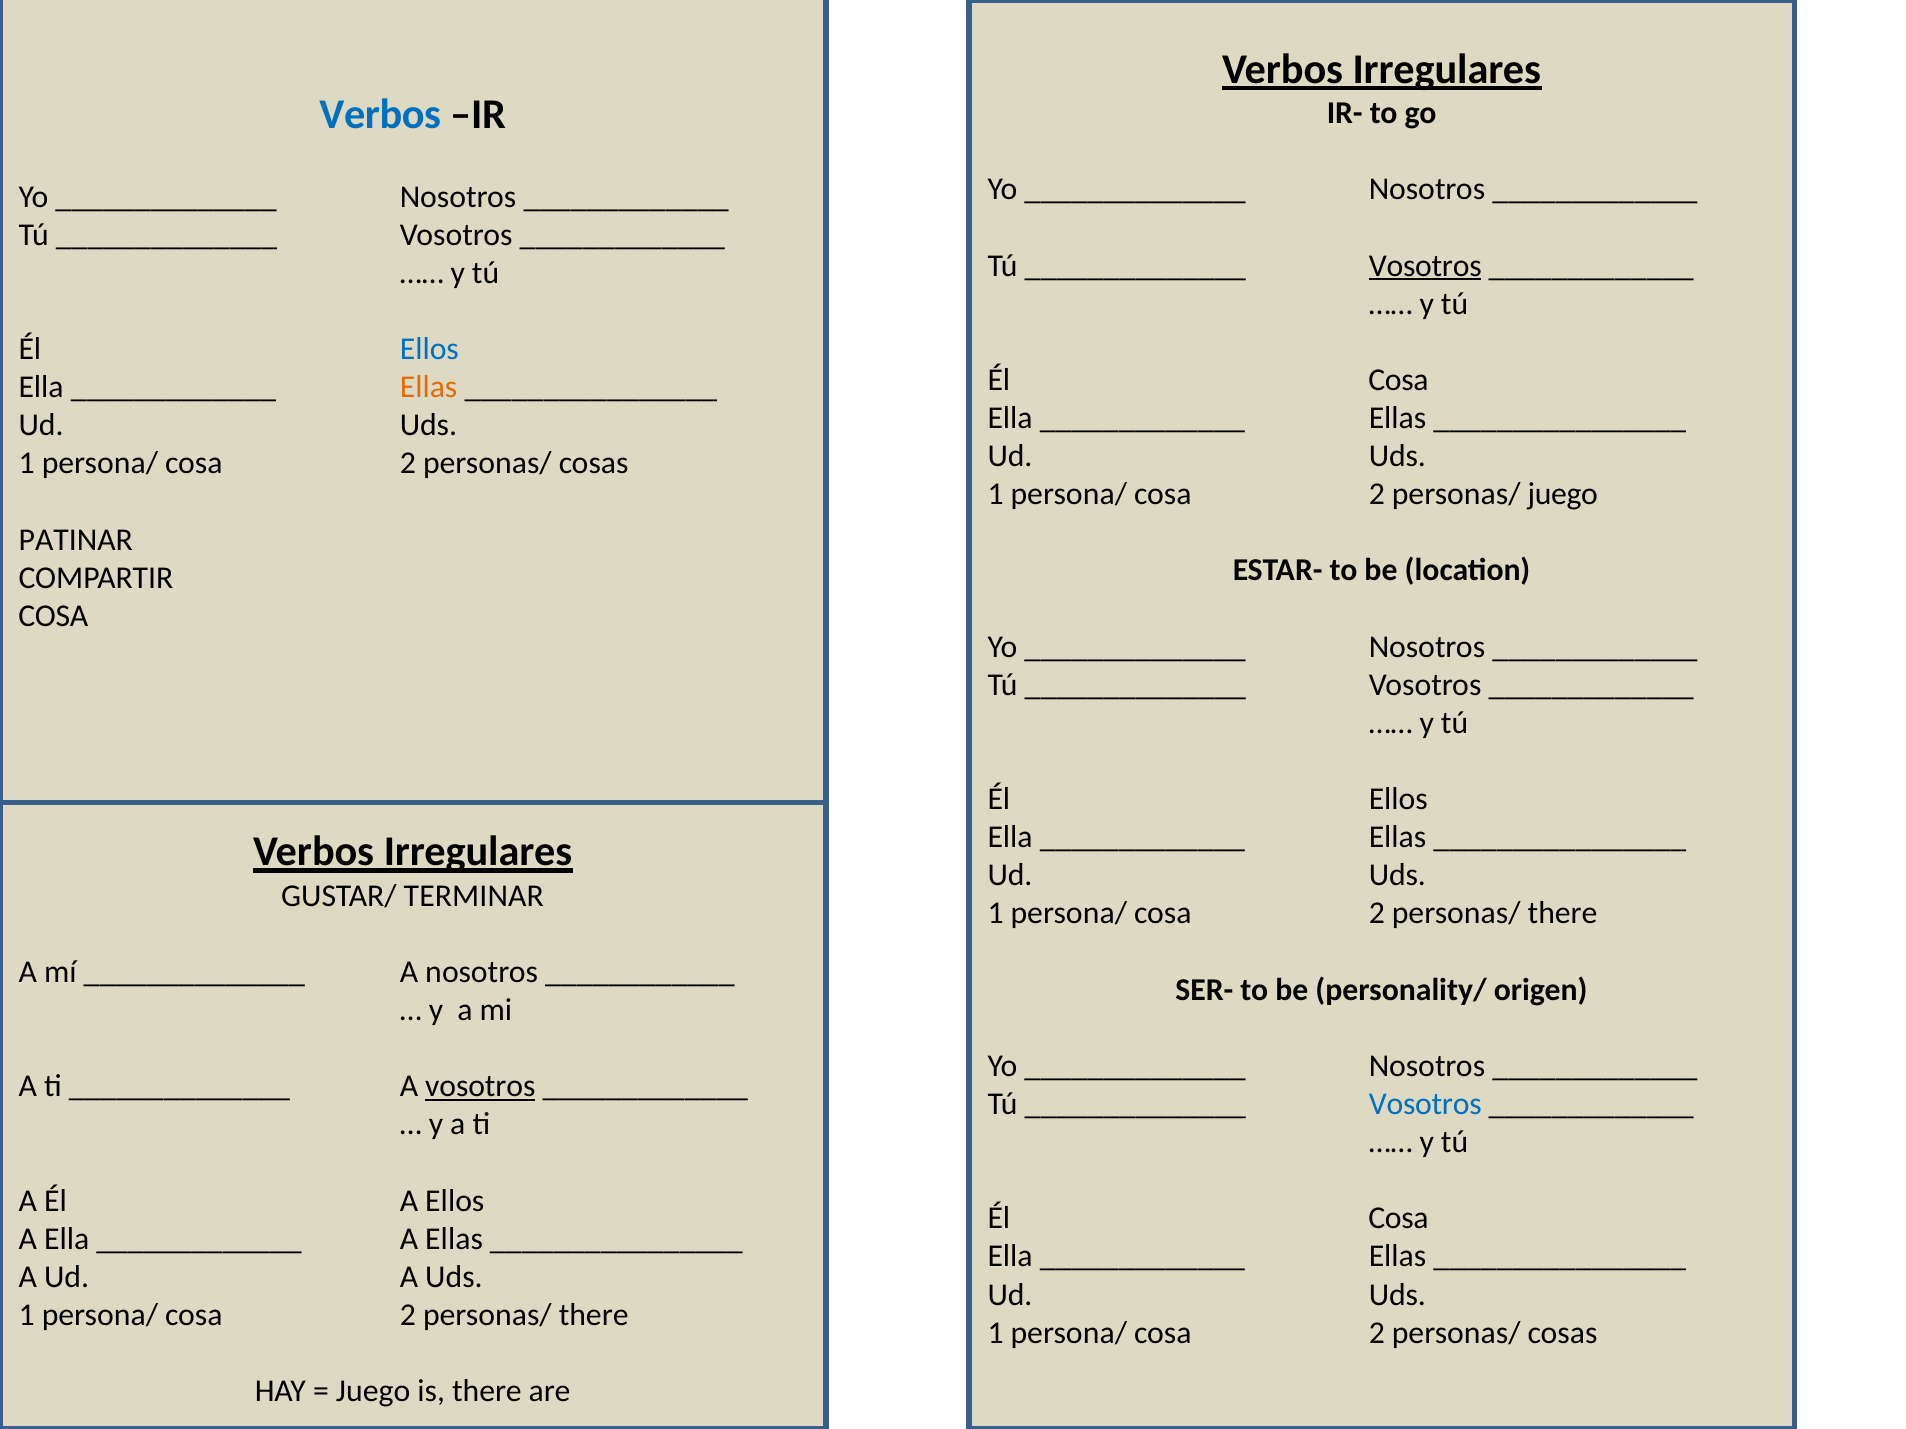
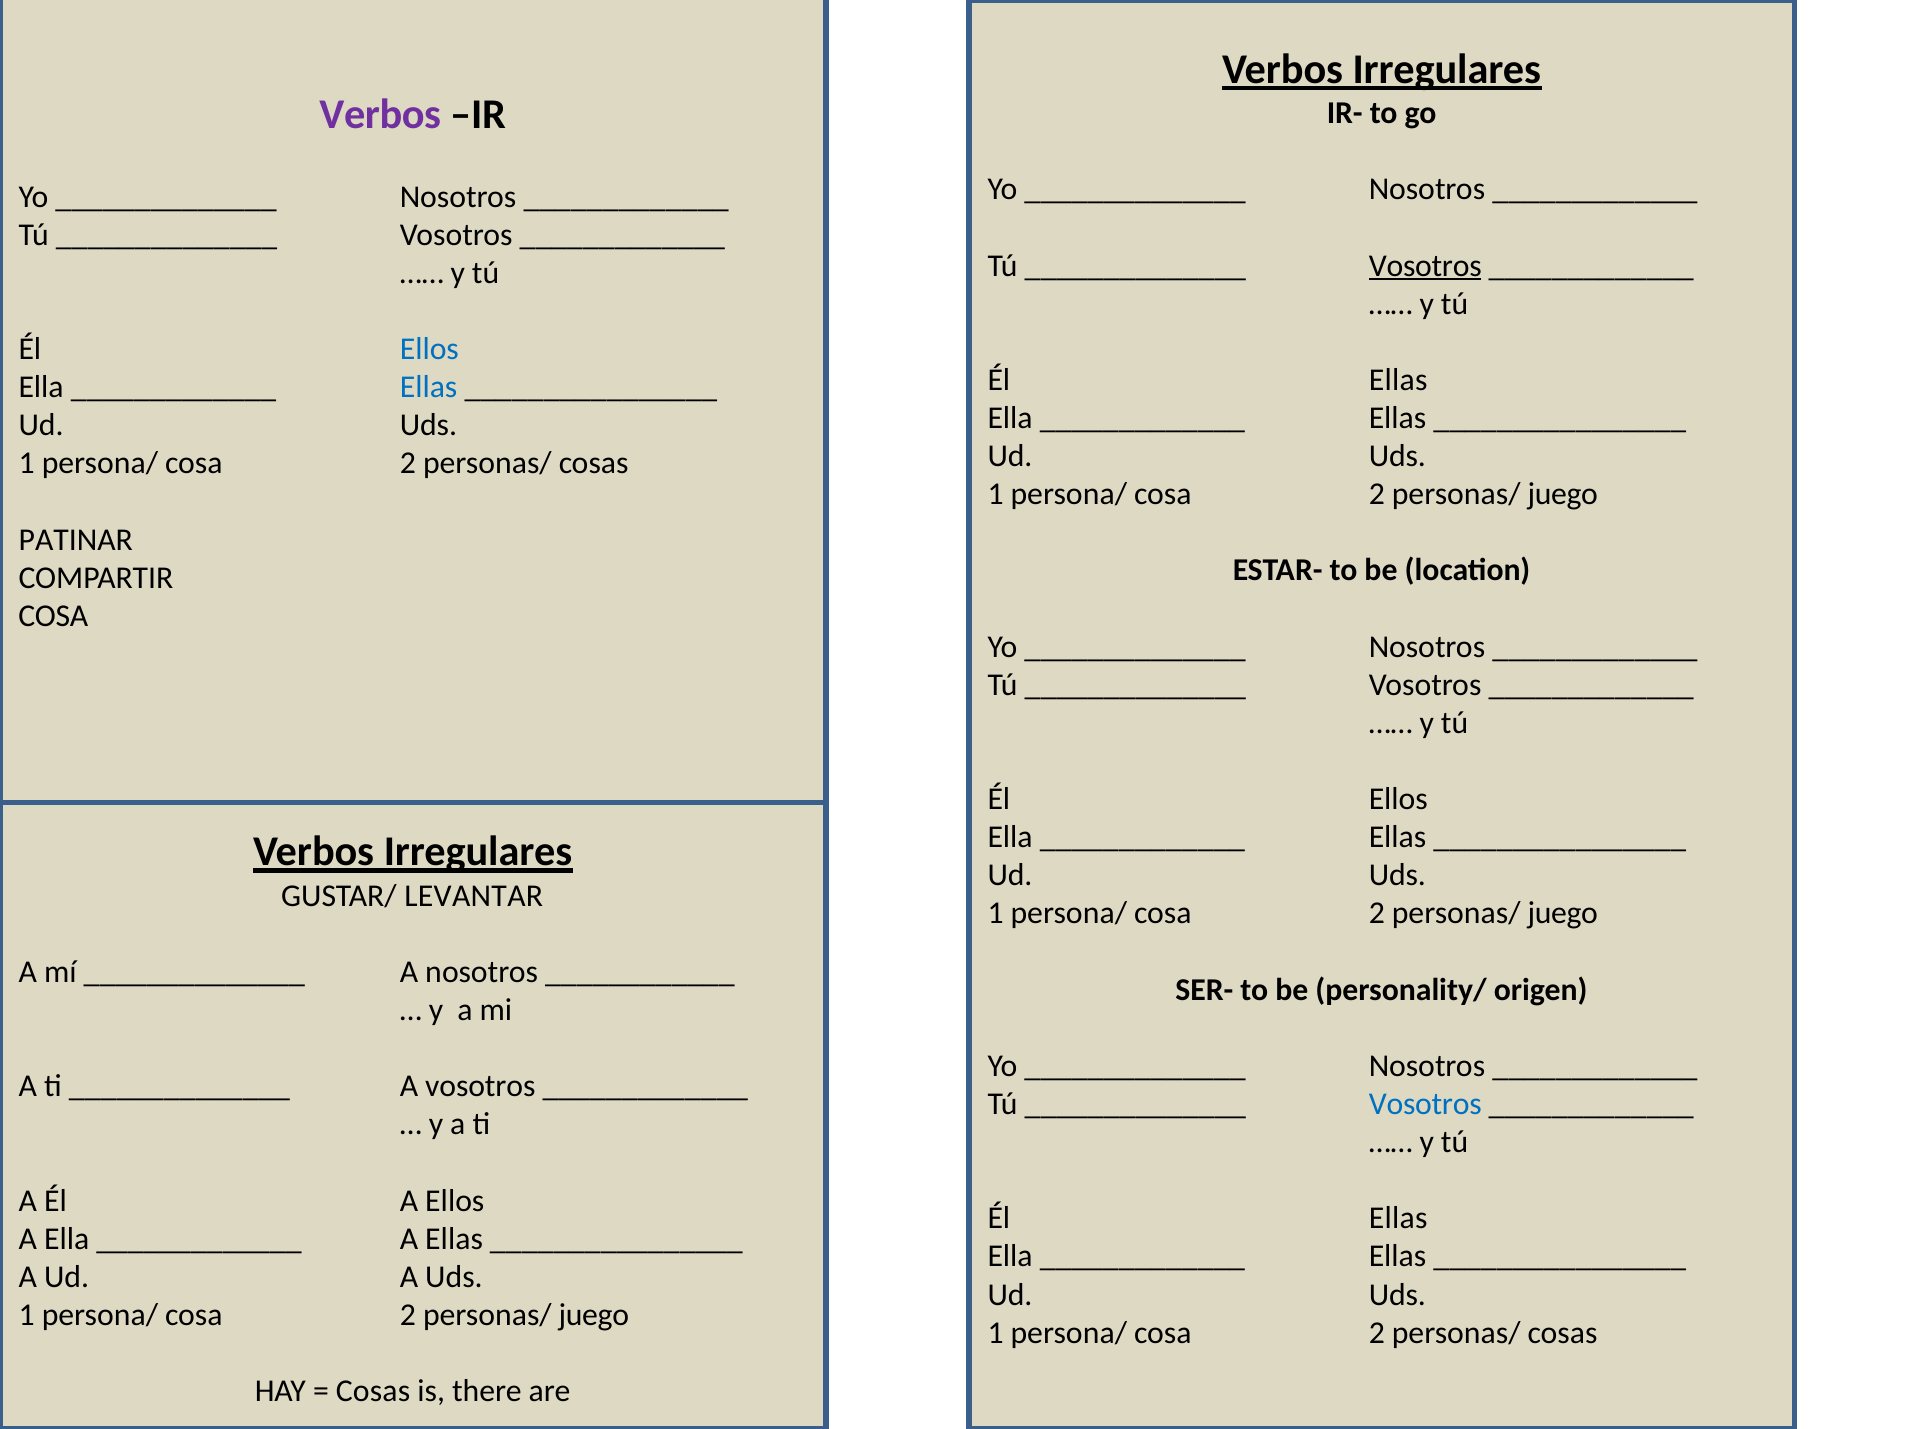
Verbos colour: blue -> purple (380, 115)
Cosa: Cosa -> Ellas (1398, 380)
Ellas colour: orange -> blue (429, 387)
TERMINAR: TERMINAR -> LEVANTAR (474, 896)
there: there -> juego (1563, 914)
vosotros underline: present -> none (480, 1087)
Cosa: Cosa -> Ellas (1398, 1219)
there: there -> juego (594, 1315)
Juego: Juego -> Cosas (373, 1392)
